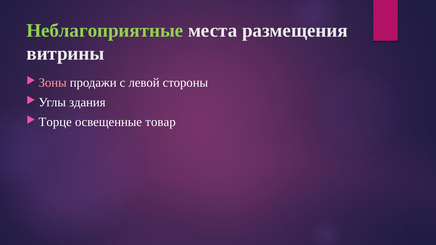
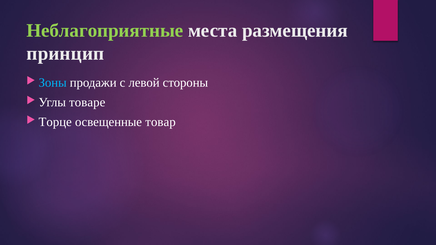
витрины: витрины -> принцип (65, 54)
Зоны colour: pink -> light blue (53, 83)
здания: здания -> товаре (87, 102)
